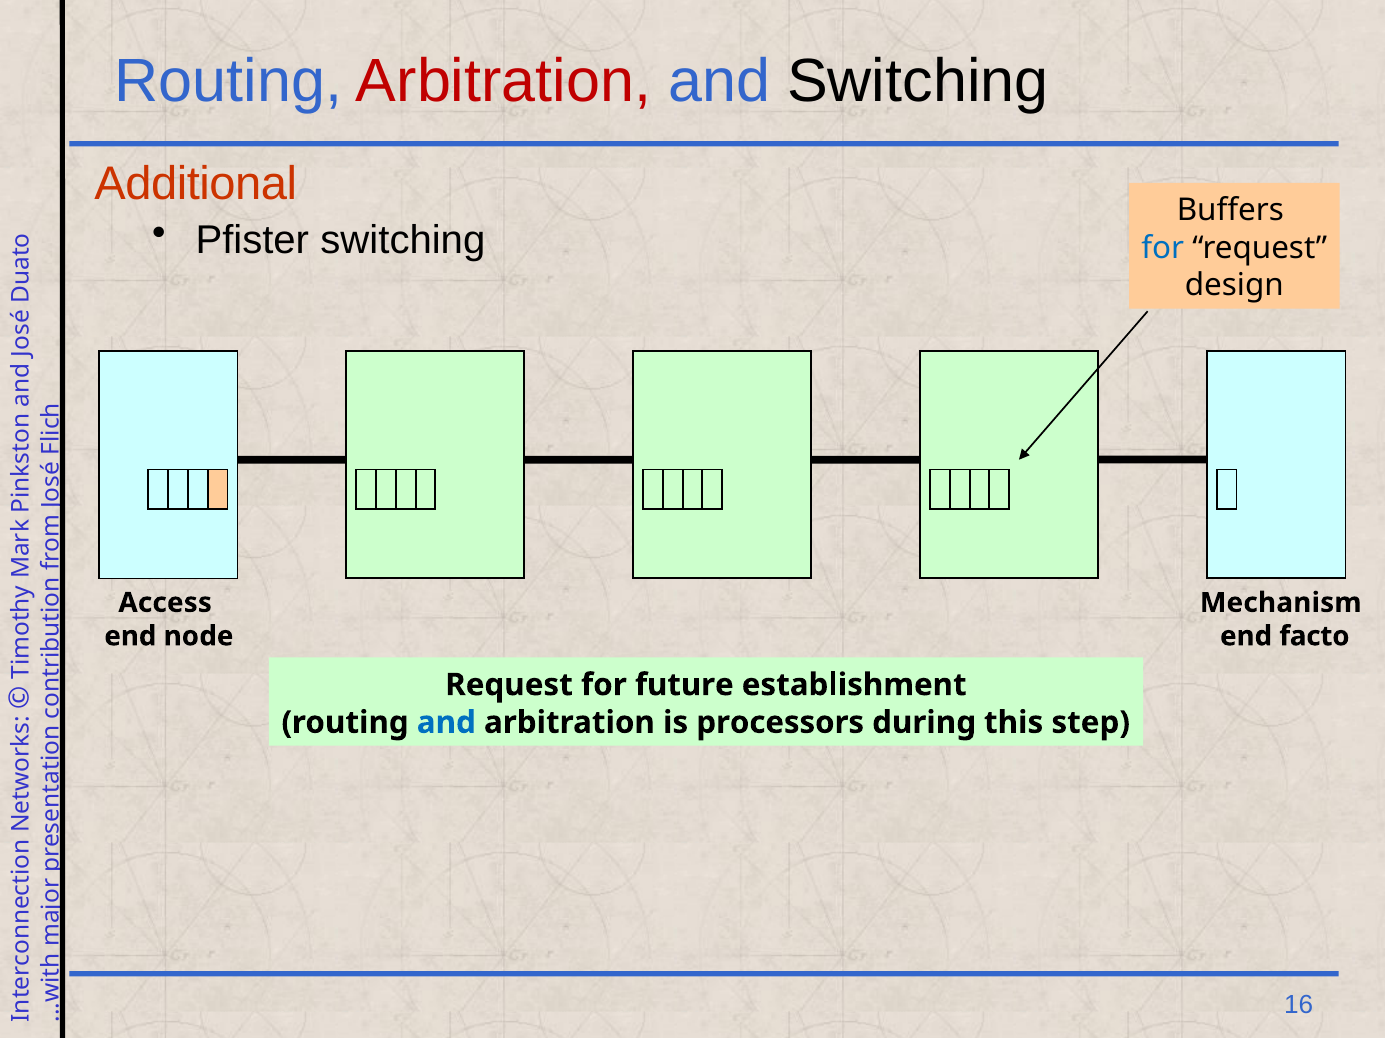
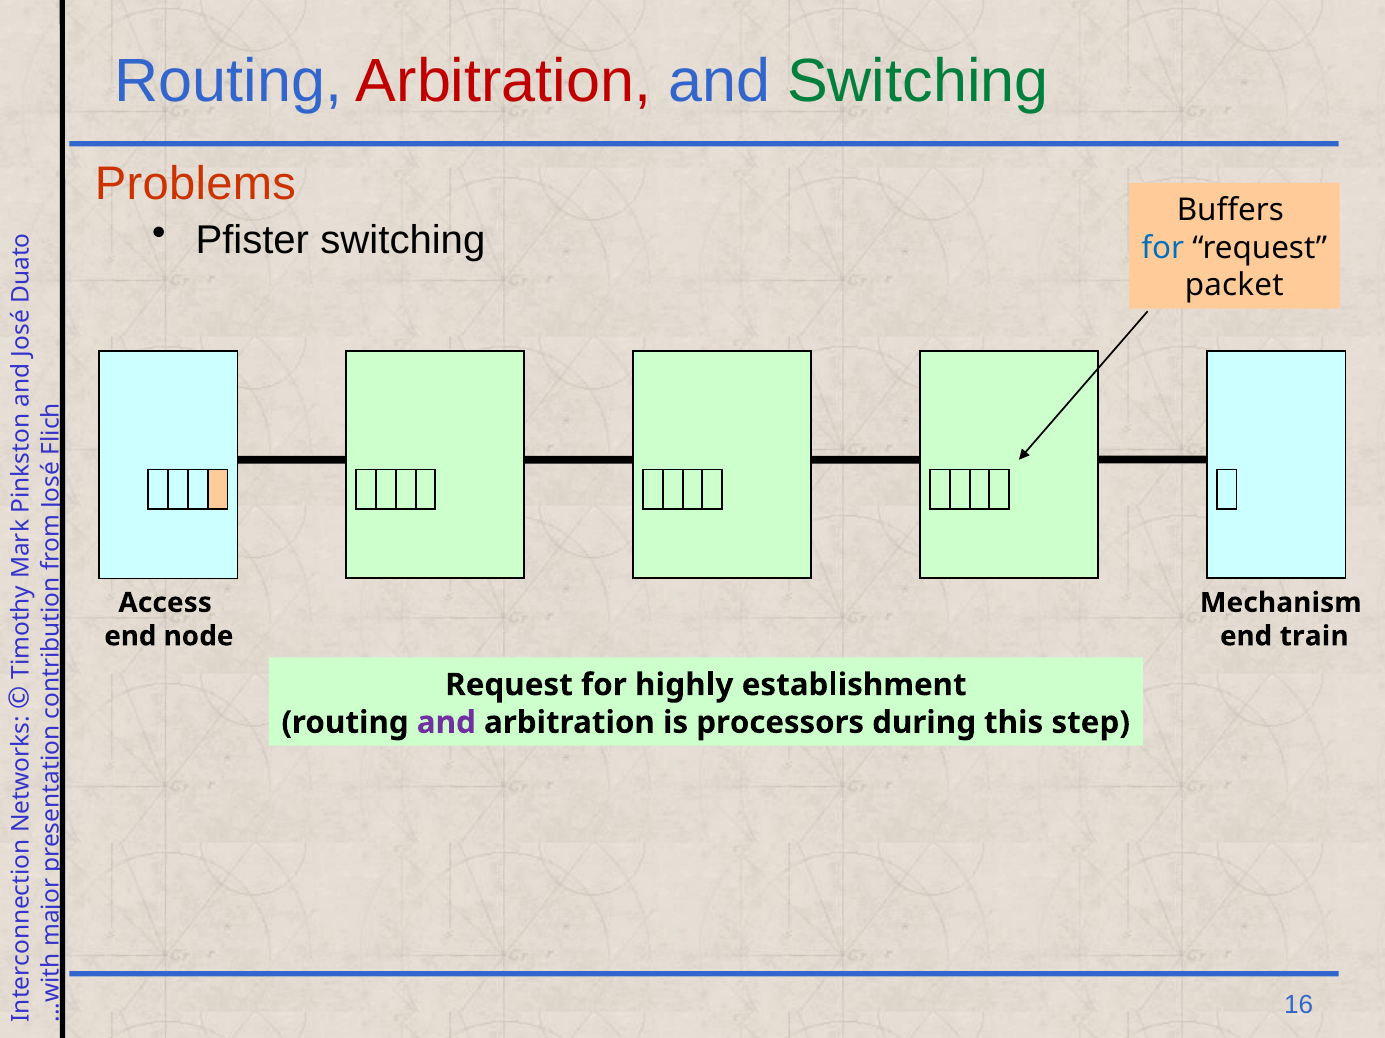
Switching colour: black -> green (918, 81)
Additional: Additional -> Problems (195, 184)
design: design -> packet (1234, 286)
facto: facto -> train (1314, 637)
future: future -> highly (684, 685)
and colour: blue -> purple (446, 723)
